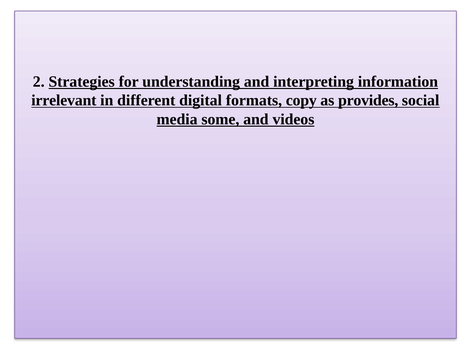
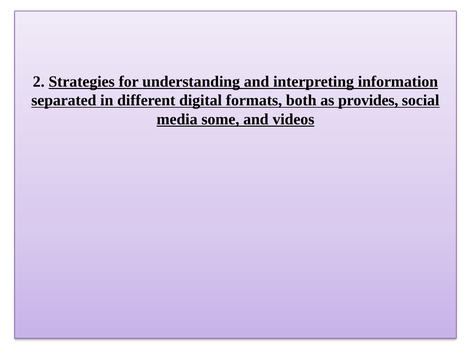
irrelevant: irrelevant -> separated (64, 101)
copy: copy -> both (301, 101)
